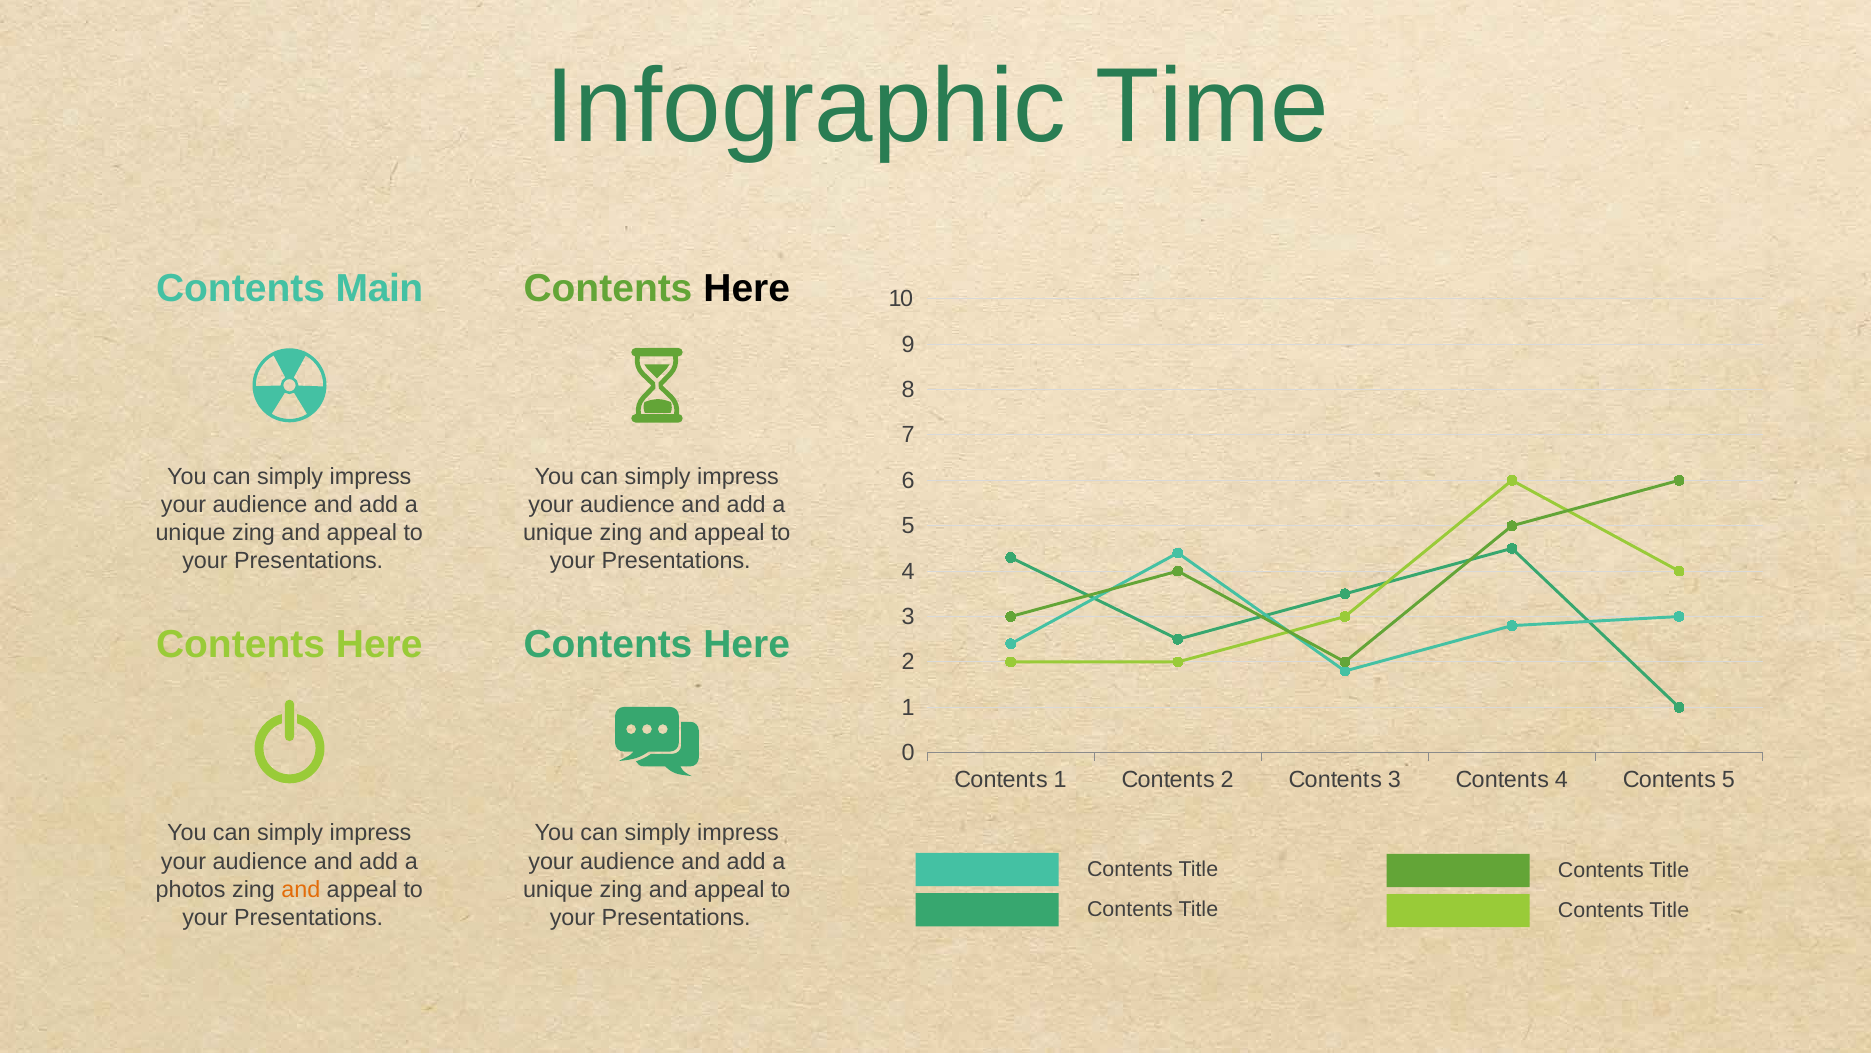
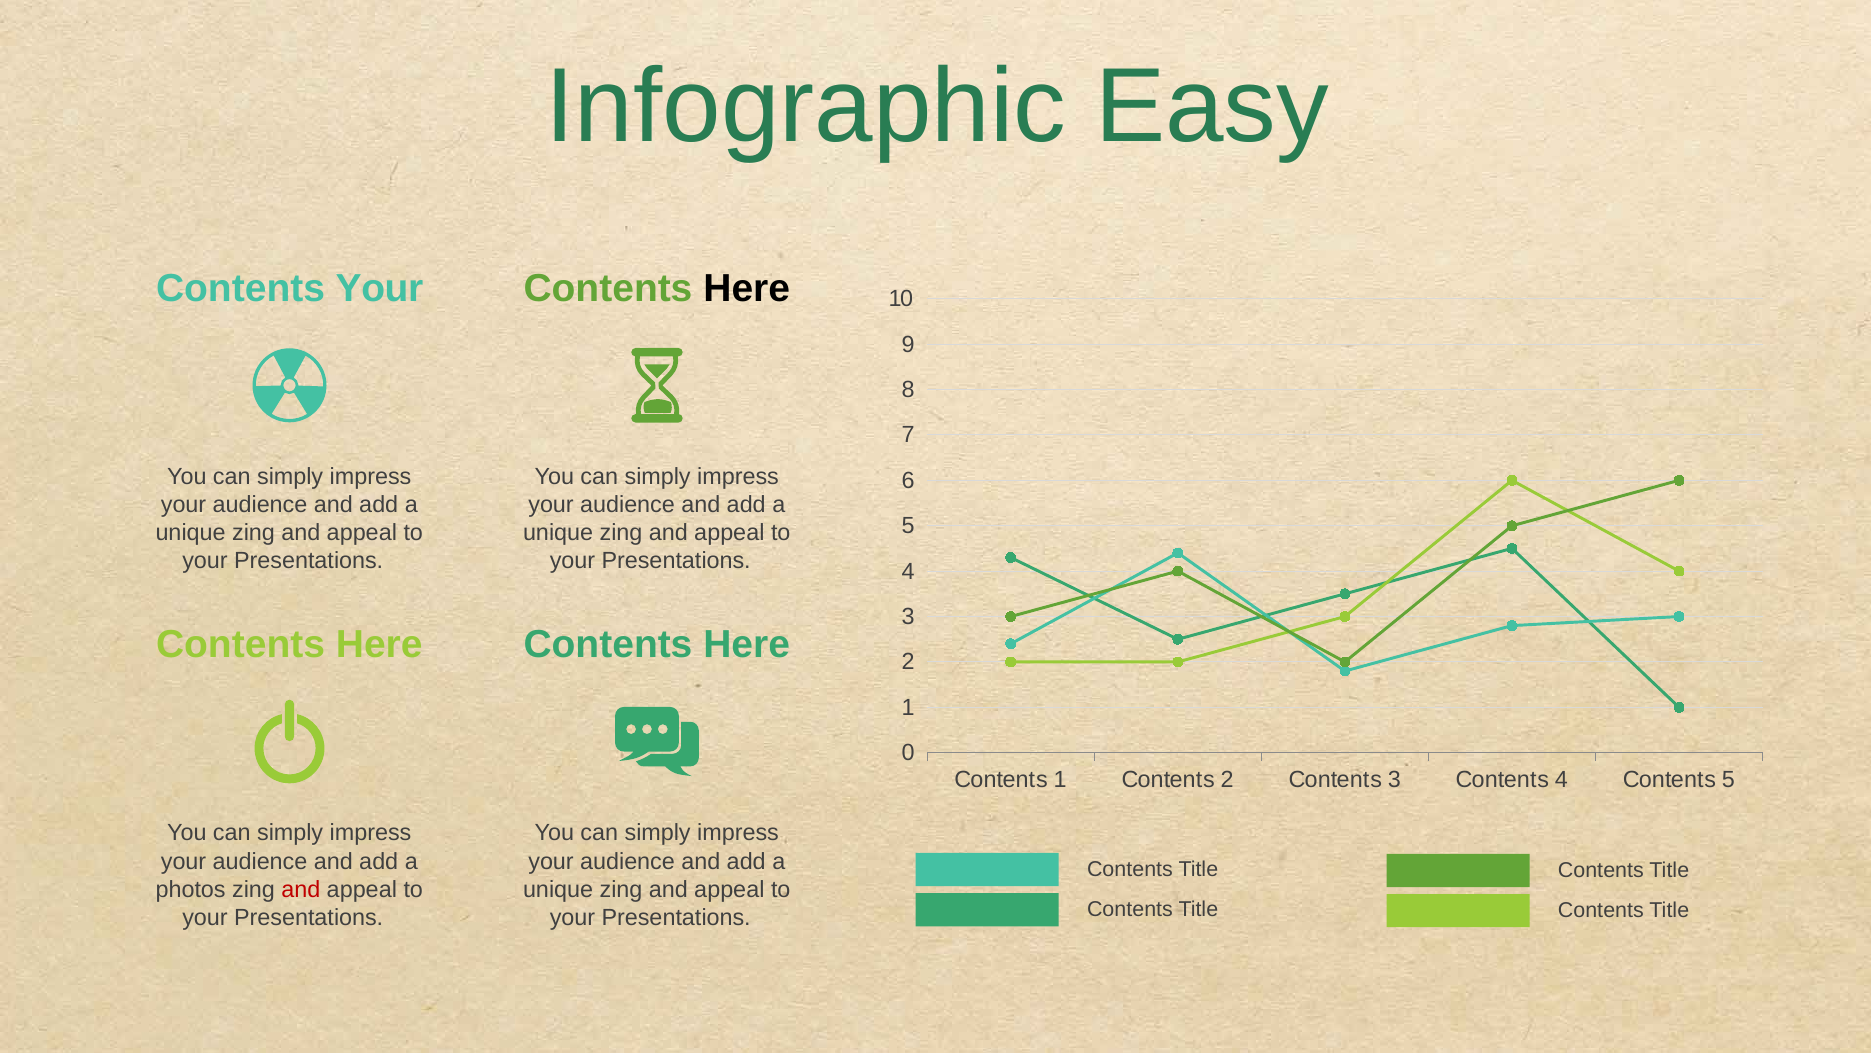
Time: Time -> Easy (1212, 107)
Contents Main: Main -> Your (379, 288)
and colour: orange -> red (301, 889)
